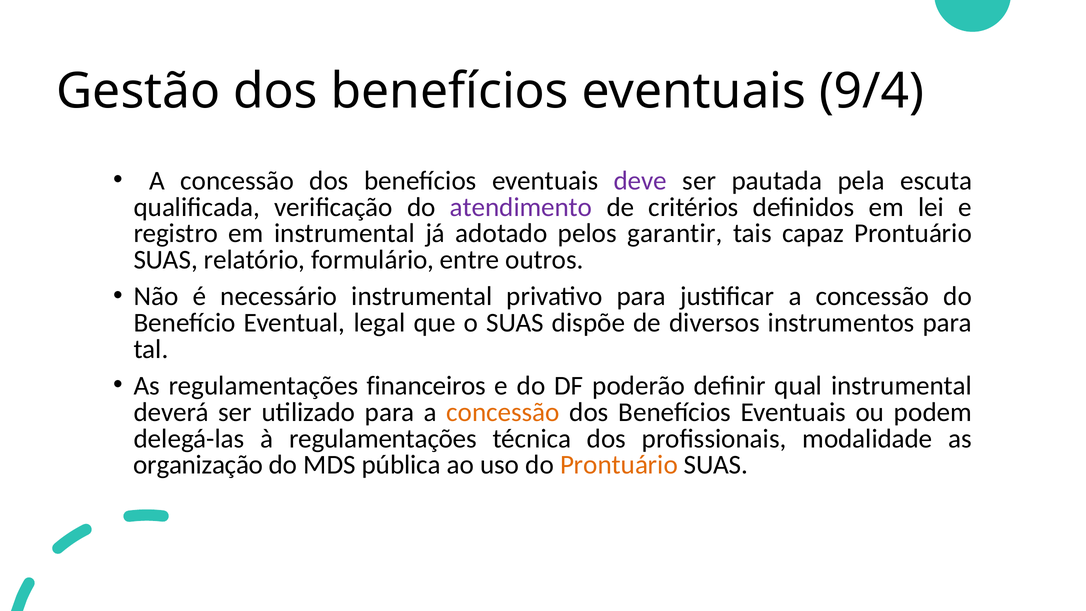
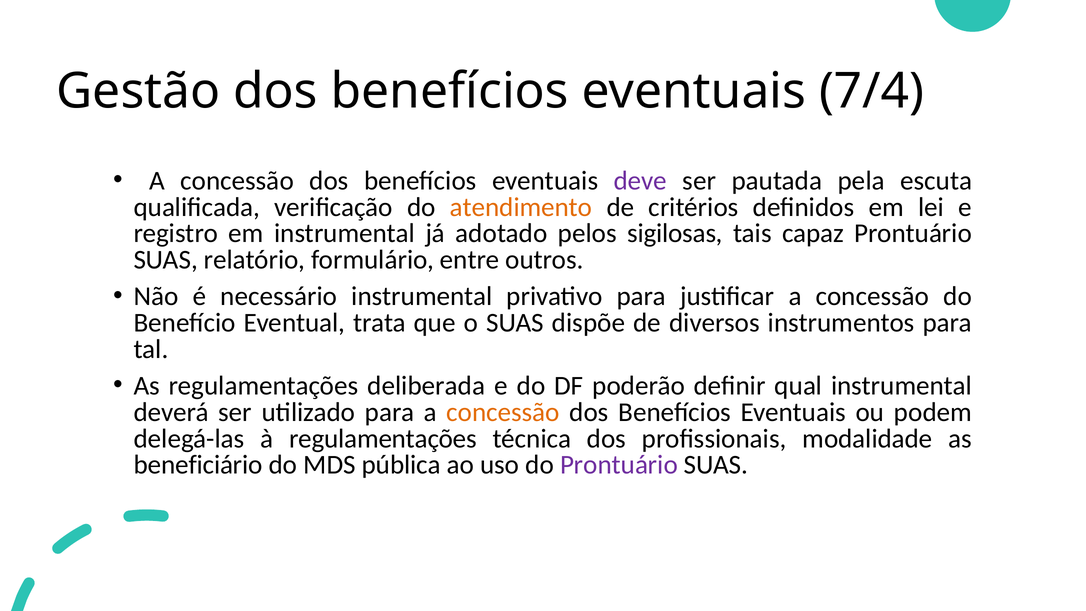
9/4: 9/4 -> 7/4 (872, 91)
atendimento colour: purple -> orange (521, 207)
garantir: garantir -> sigilosas (675, 233)
legal: legal -> trata (380, 323)
financeiros: financeiros -> deliberada (426, 386)
organização: organização -> beneficiário (198, 465)
Prontuário colour: orange -> purple (619, 465)
